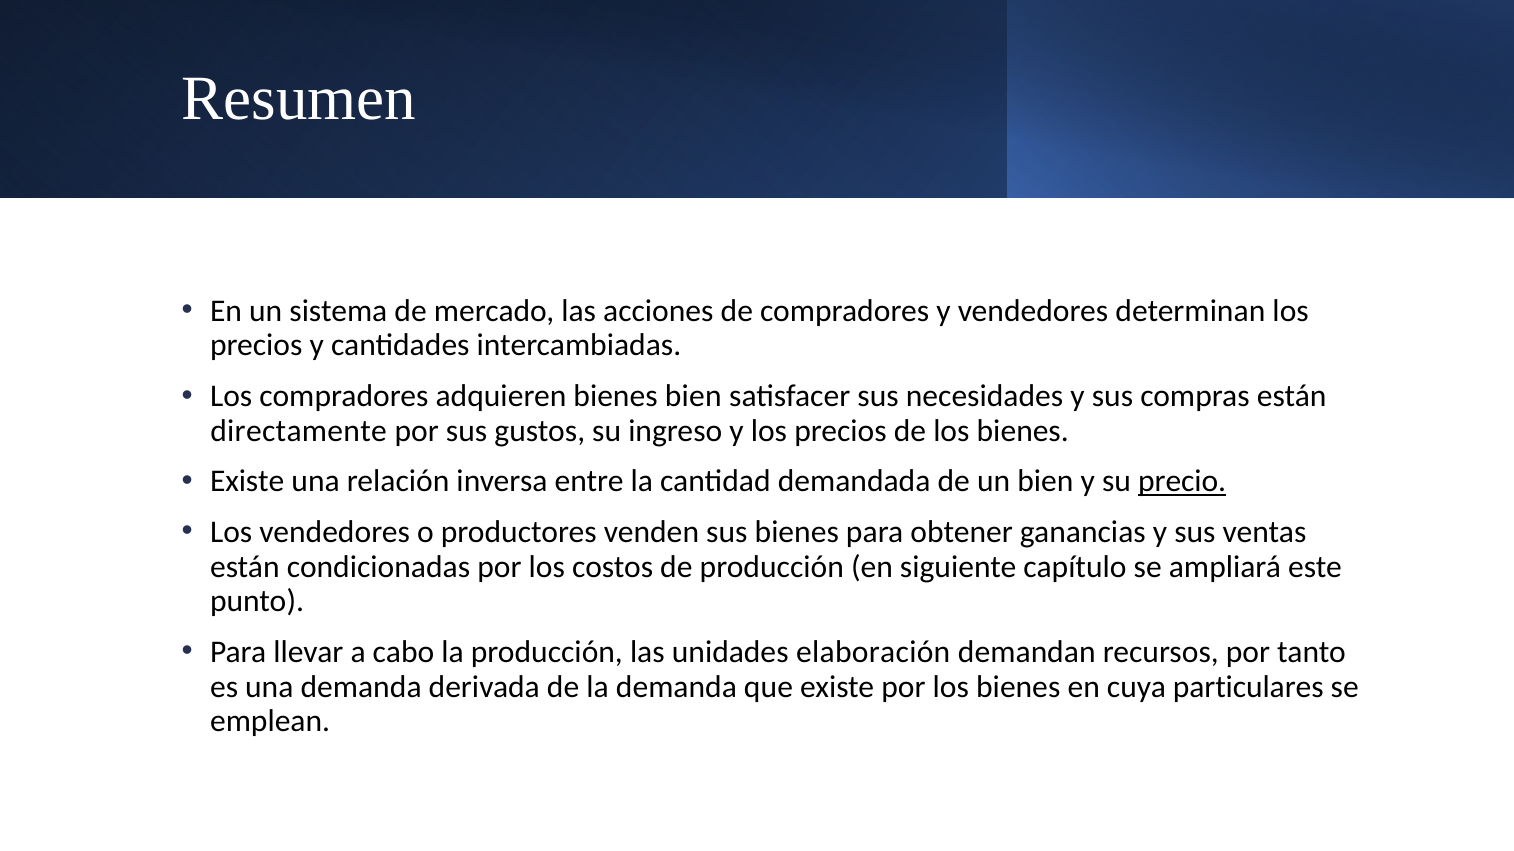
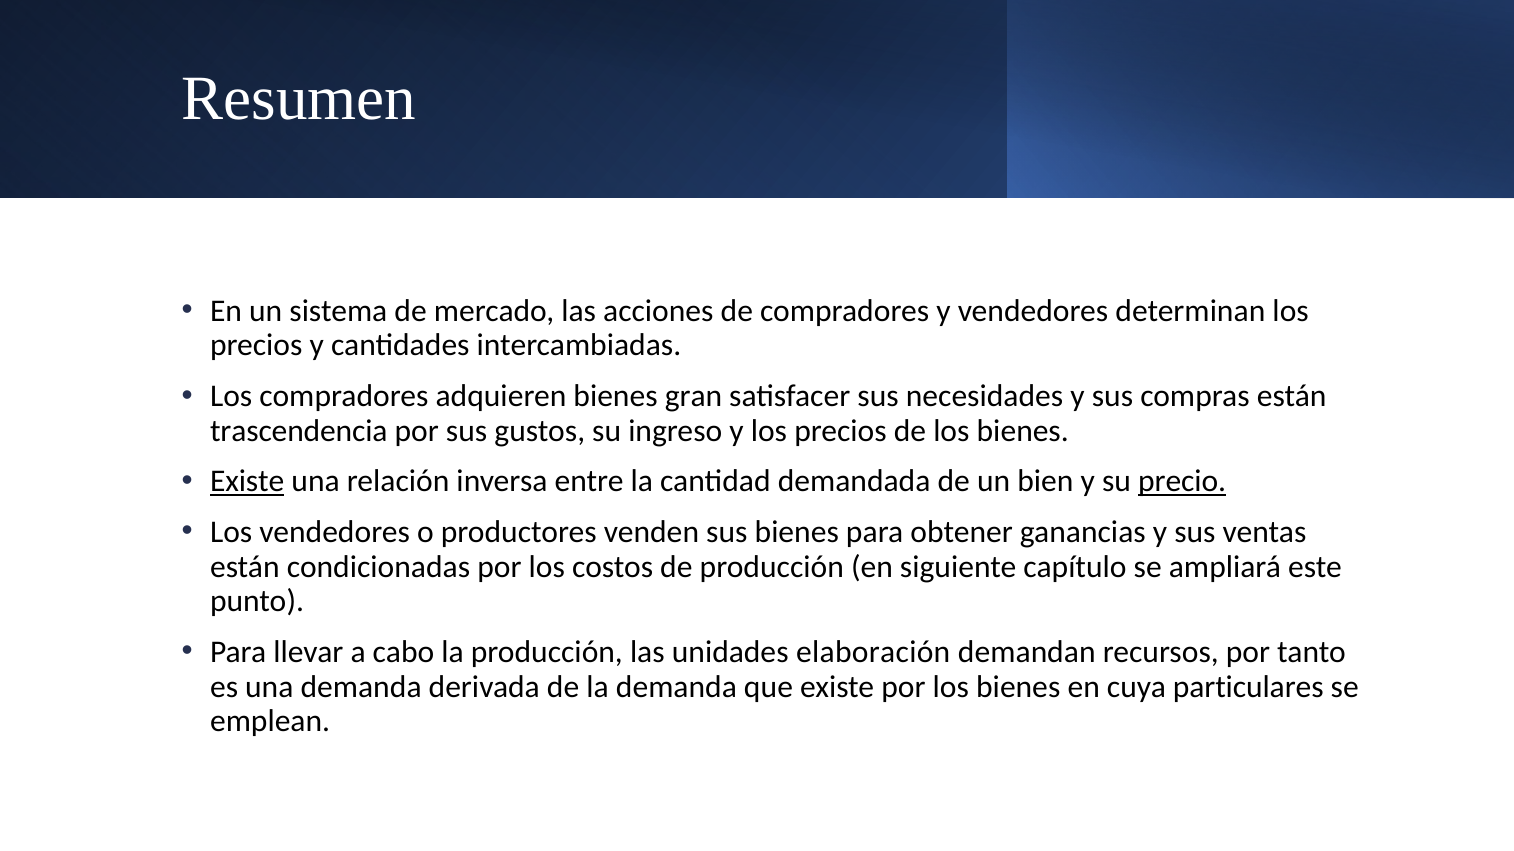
bienes bien: bien -> gran (693, 396)
directamente: directamente -> trascendencia (299, 431)
Existe underline: none -> present (247, 482)
